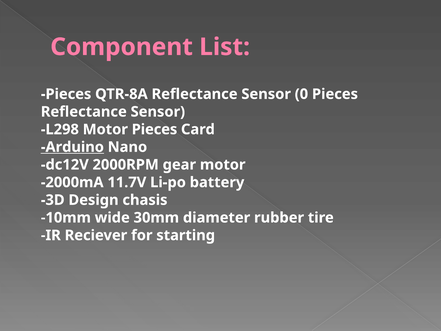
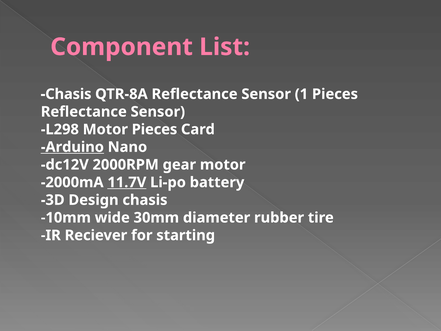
Pieces: Pieces -> Chasis (66, 94)
0: 0 -> 1 (301, 94)
11.7V underline: none -> present (127, 182)
